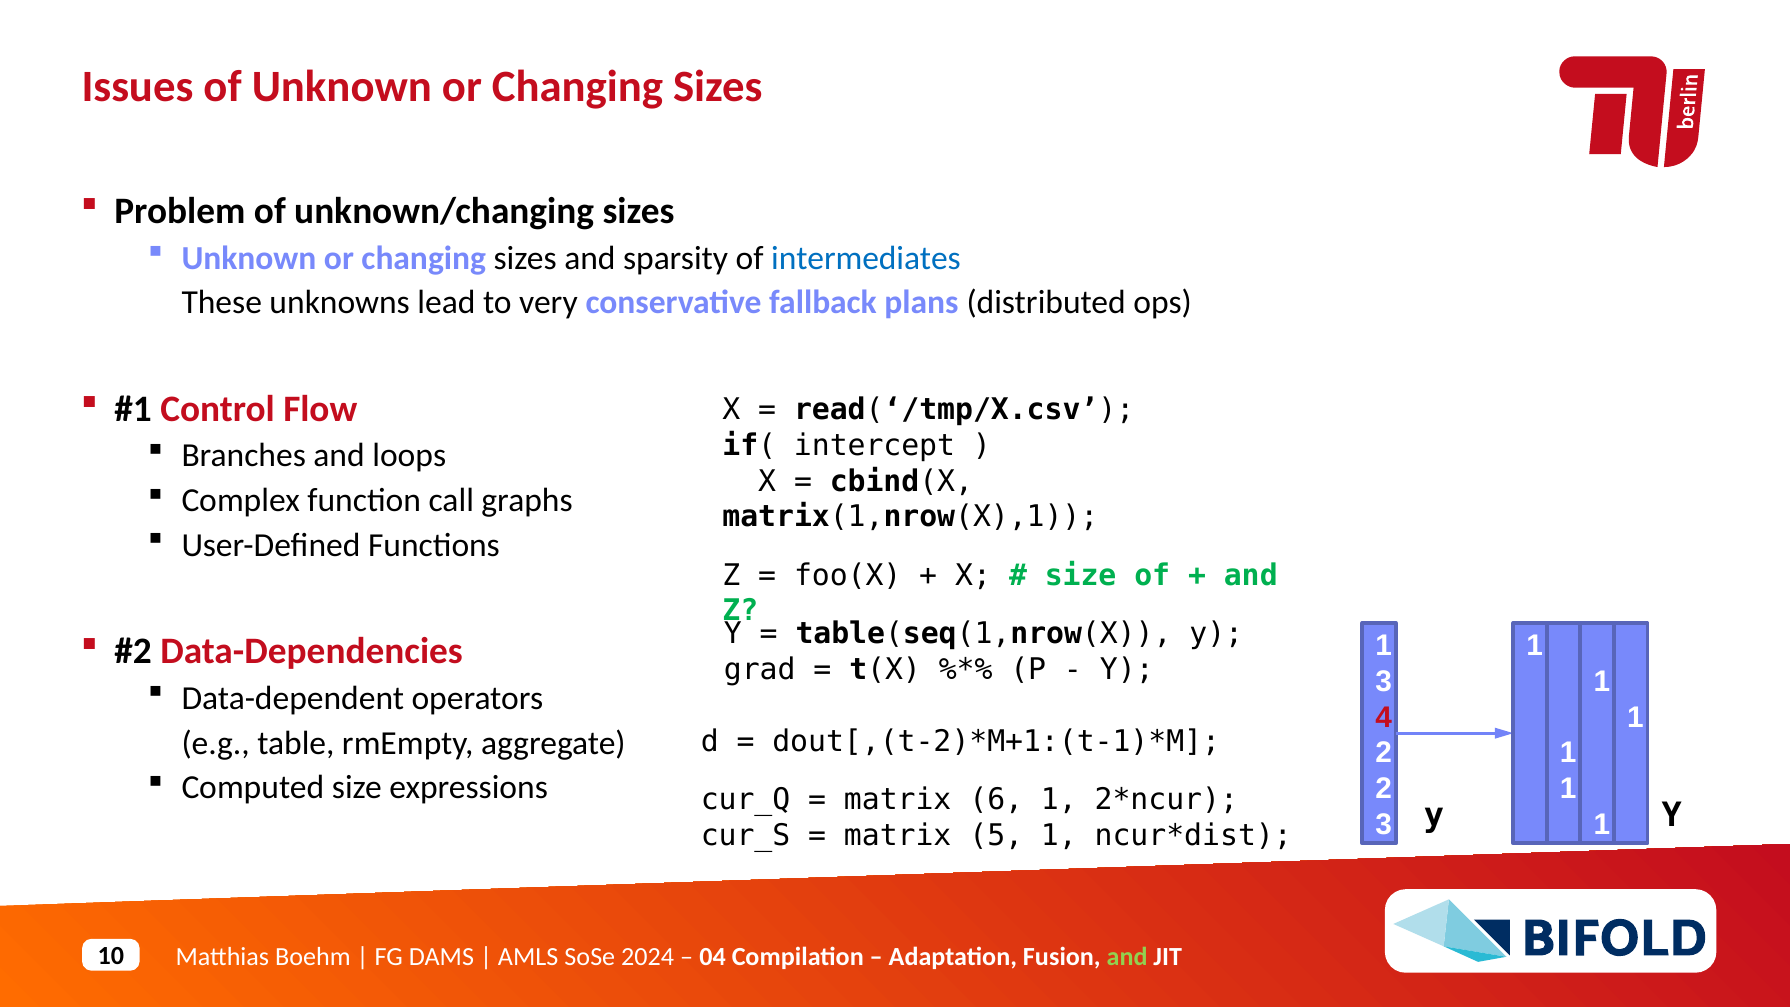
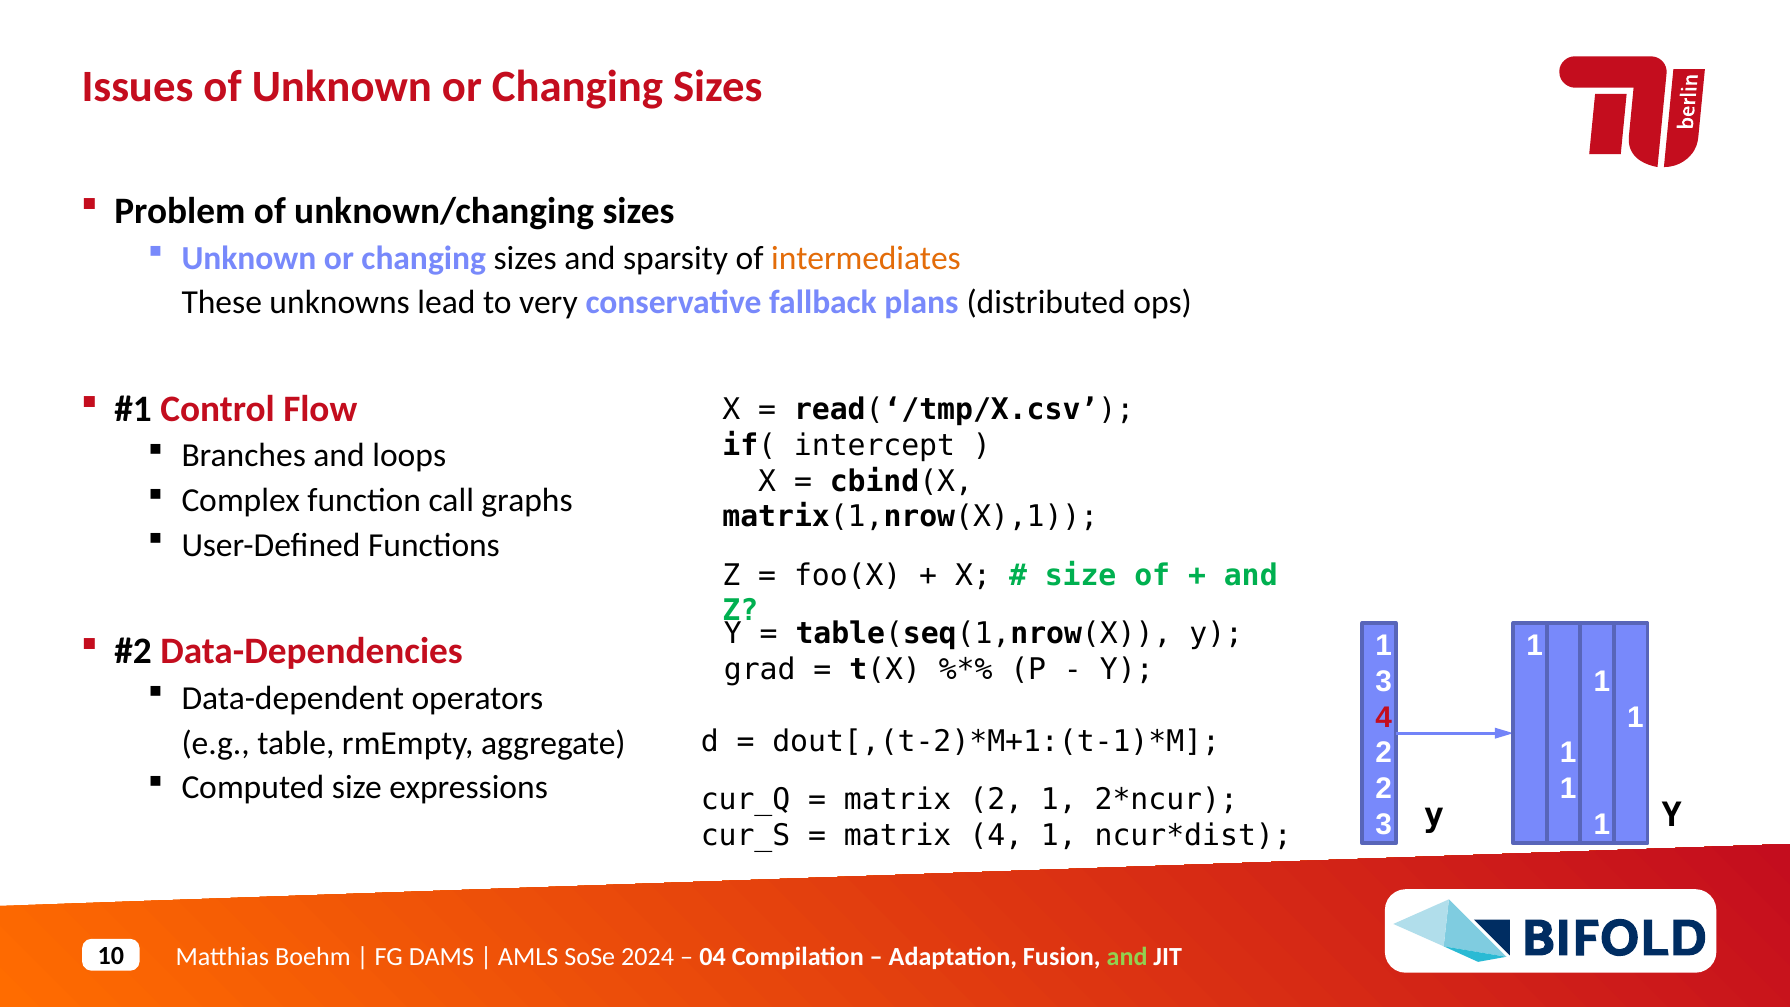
intermediates colour: blue -> orange (866, 258)
matrix 6: 6 -> 2 (996, 800)
matrix 5: 5 -> 4 (996, 836)
